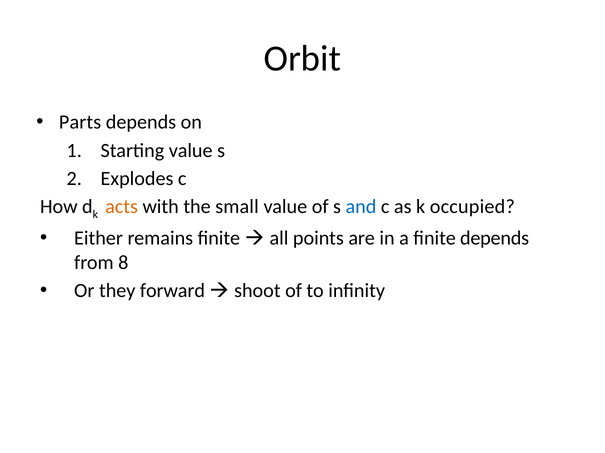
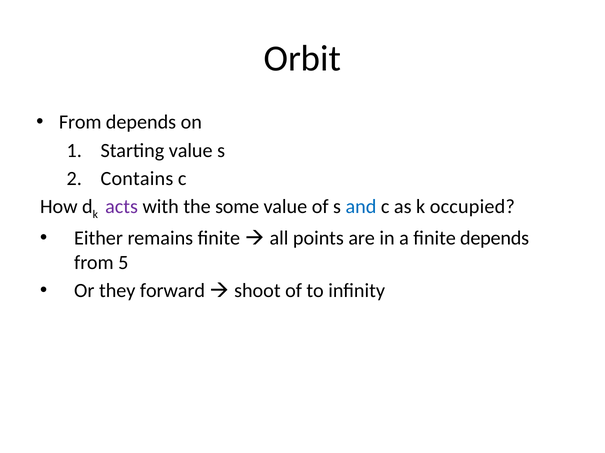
Parts: Parts -> From (80, 122)
Explodes: Explodes -> Contains (137, 179)
acts colour: orange -> purple (122, 207)
small: small -> some (237, 207)
8: 8 -> 5 (123, 263)
